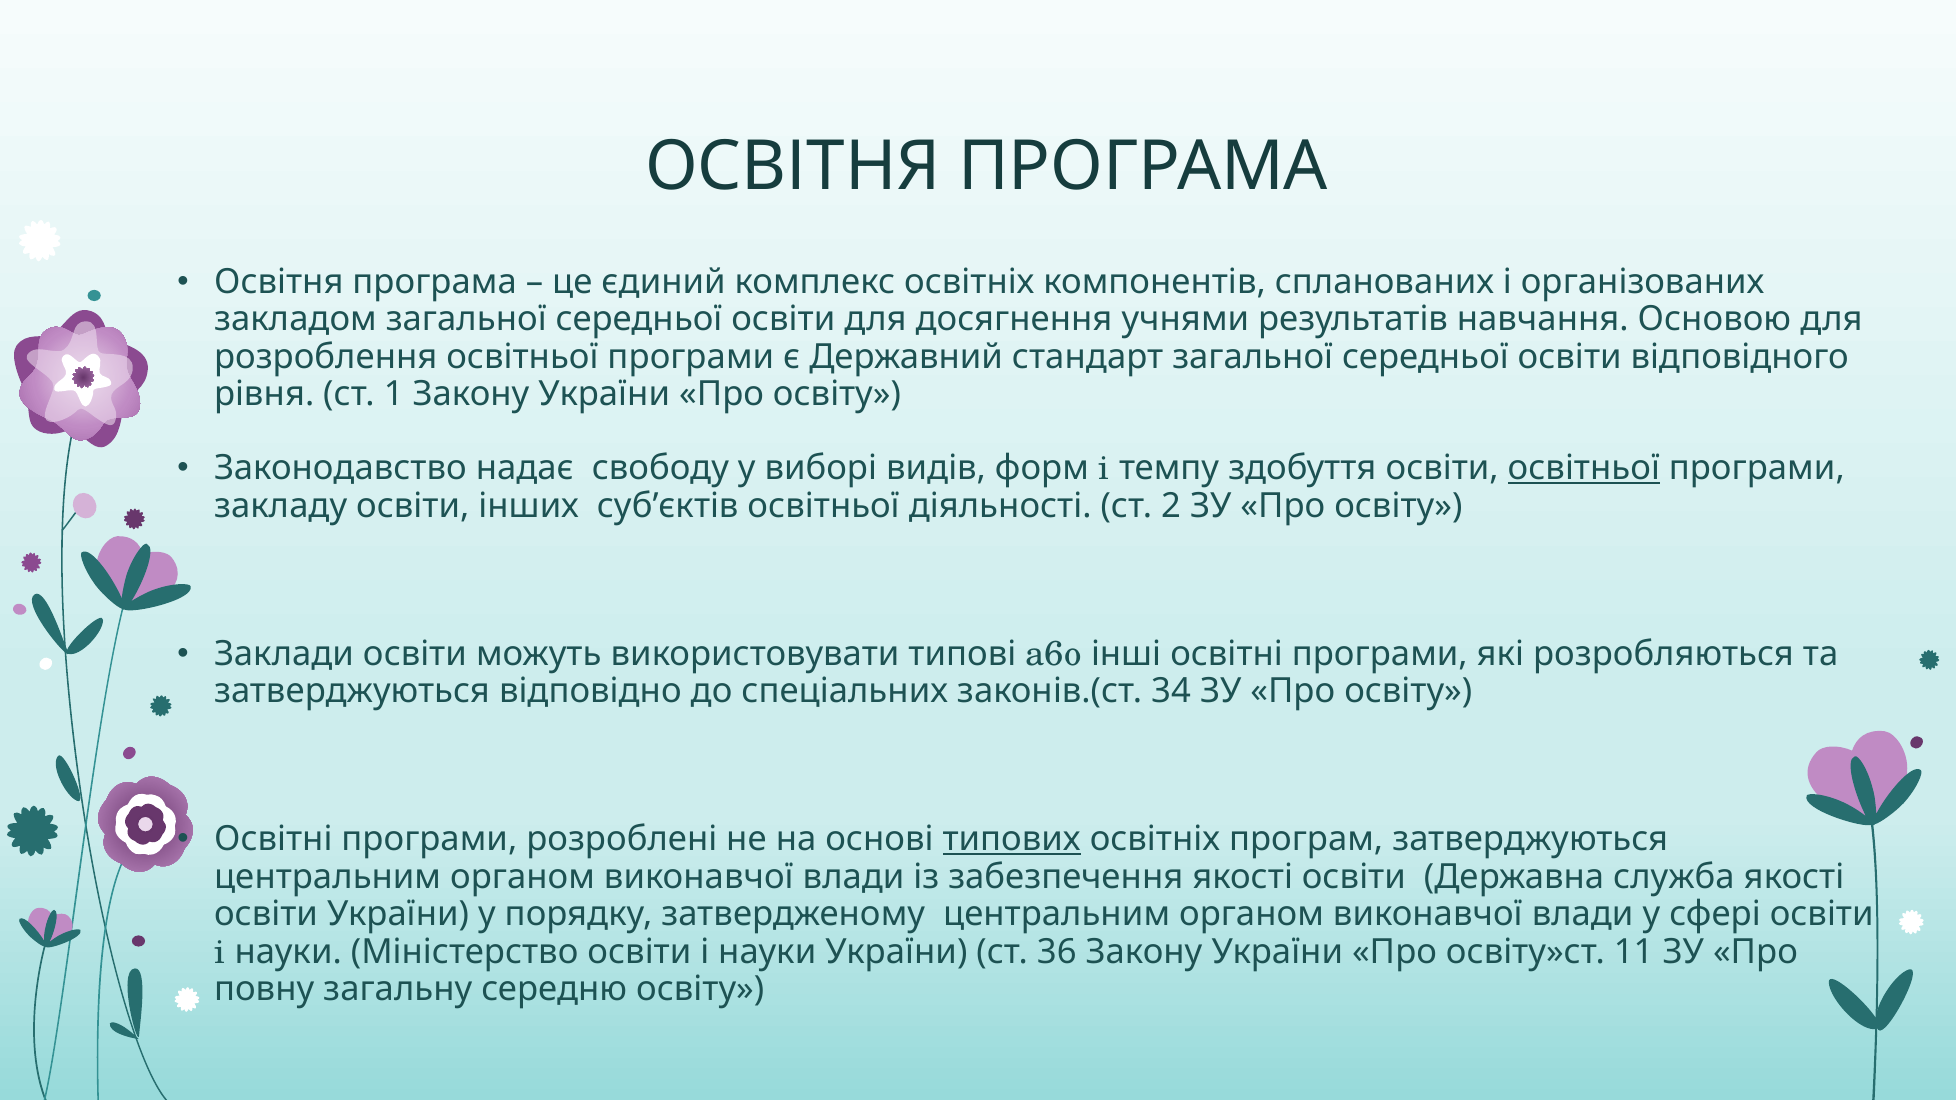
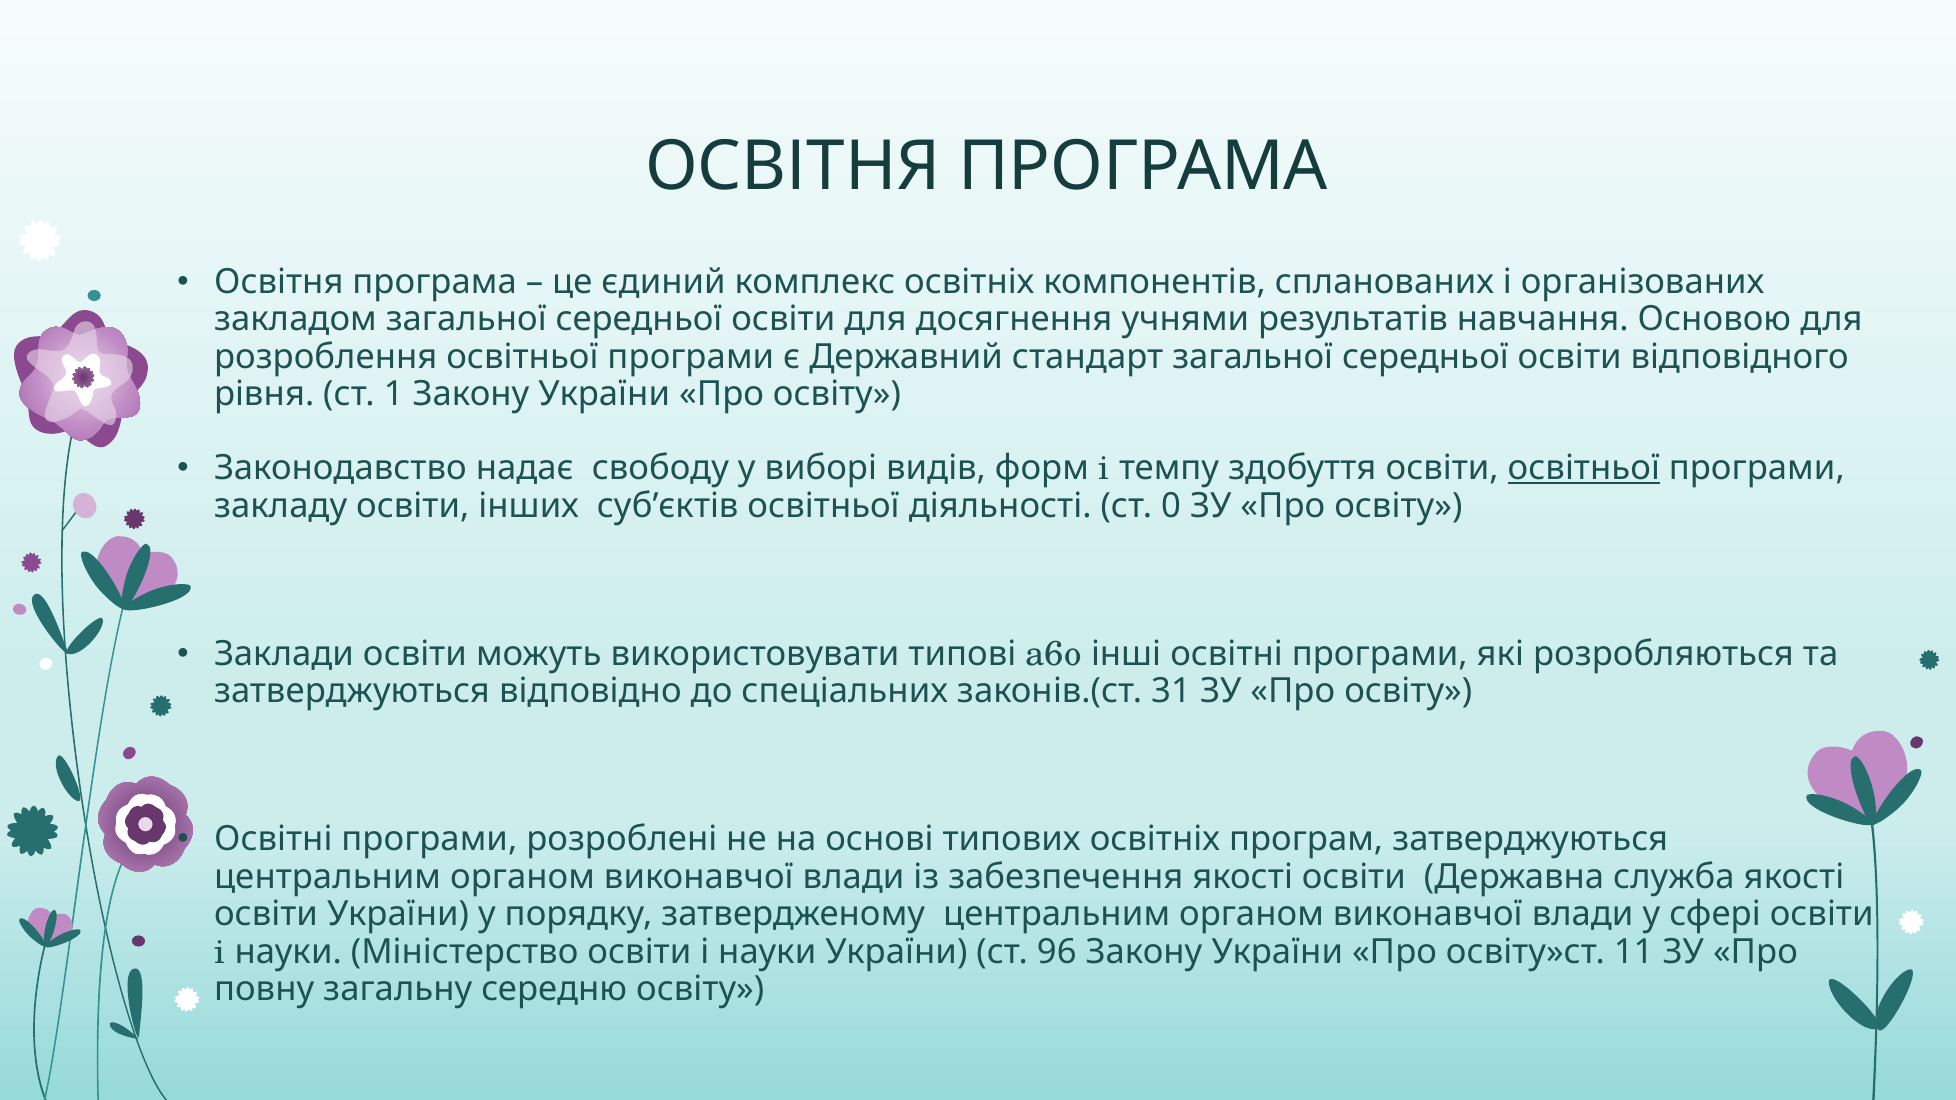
2: 2 -> 0 (1171, 506)
34: 34 -> 31 (1171, 691)
типових underline: present -> none (1012, 840)
36: 36 -> 96 (1057, 952)
